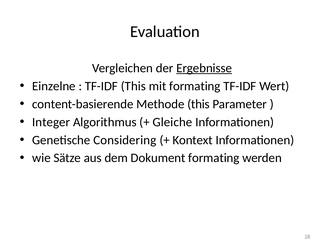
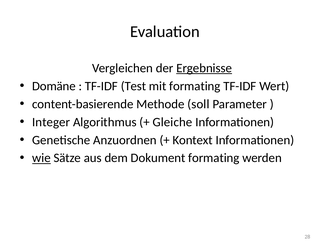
Einzelne: Einzelne -> Domäne (54, 86)
TF-IDF This: This -> Test (133, 86)
Methode this: this -> soll (198, 104)
Considering: Considering -> Anzuordnen (125, 140)
wie underline: none -> present (41, 158)
